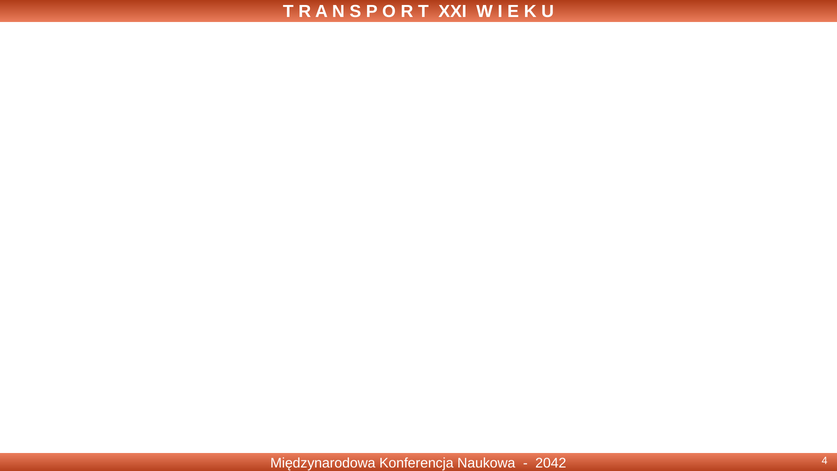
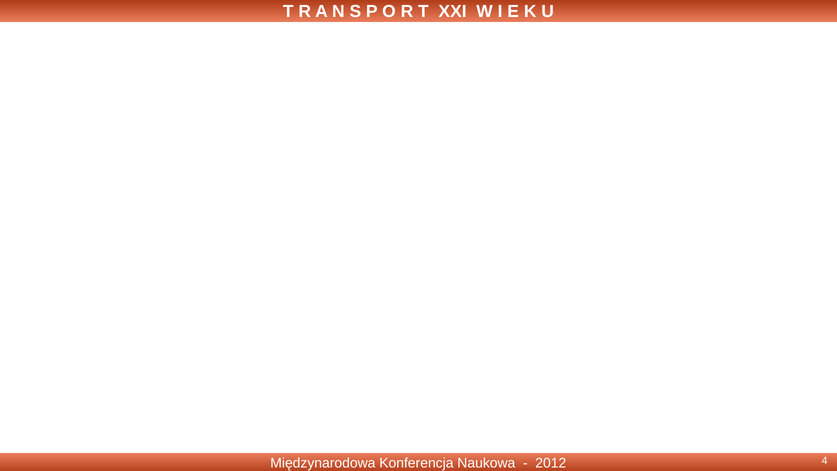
2042: 2042 -> 2012 (551, 463)
